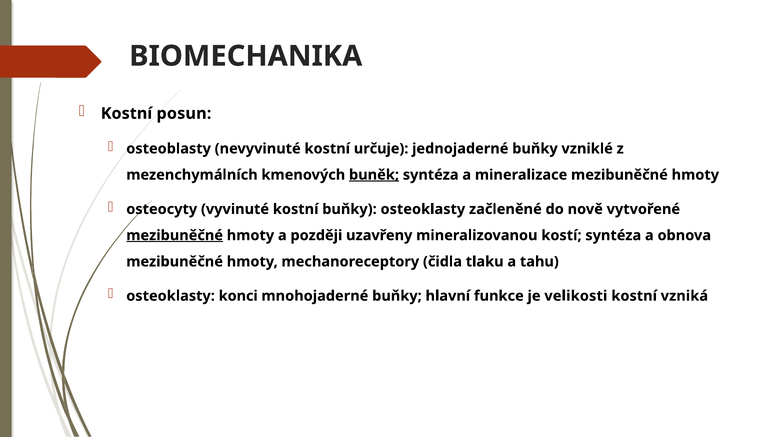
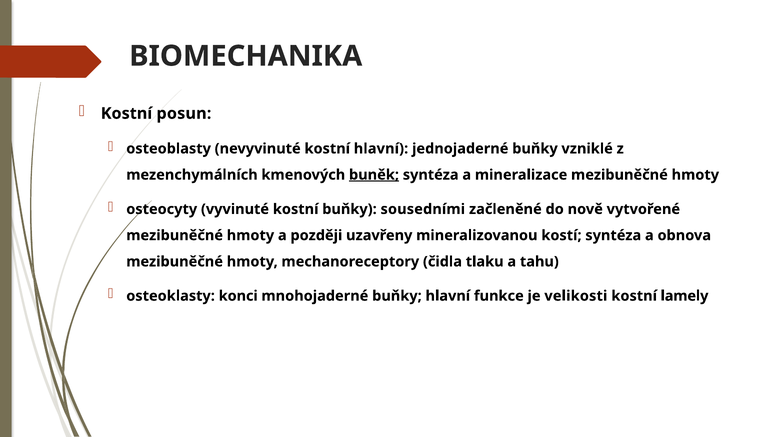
kostní určuje: určuje -> hlavní (381, 149)
buňky osteoklasty: osteoklasty -> sousedními (423, 209)
mezibuněčné underline: present -> none (175, 235)
vzniká: vzniká -> lamely (684, 296)
